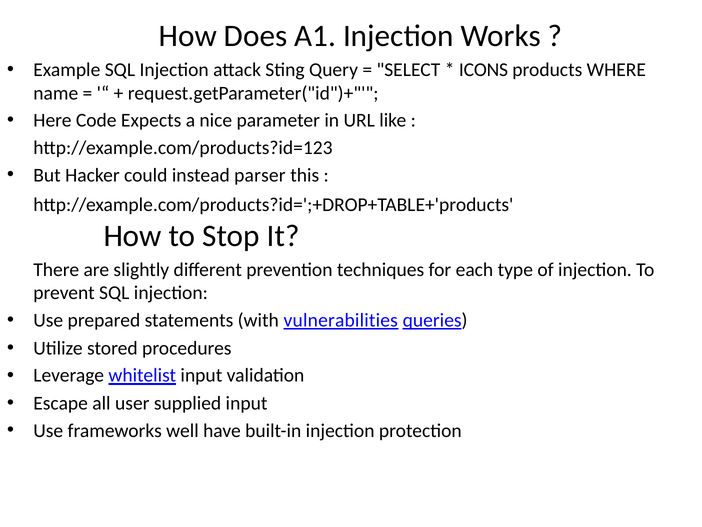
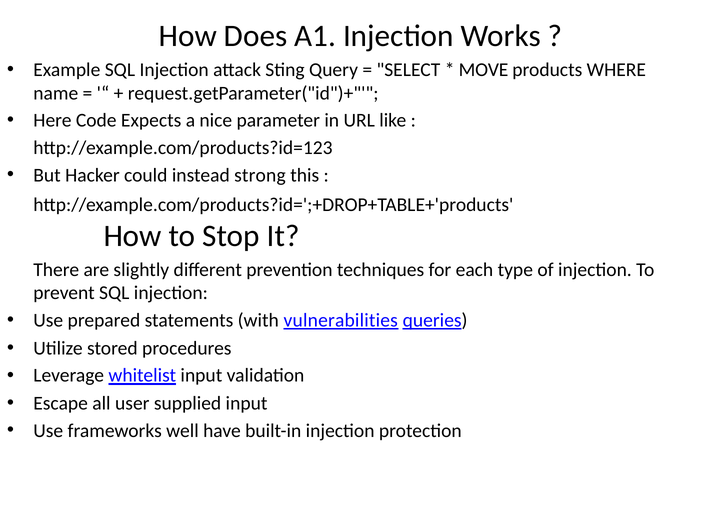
ICONS: ICONS -> MOVE (483, 70)
parser: parser -> strong (260, 175)
